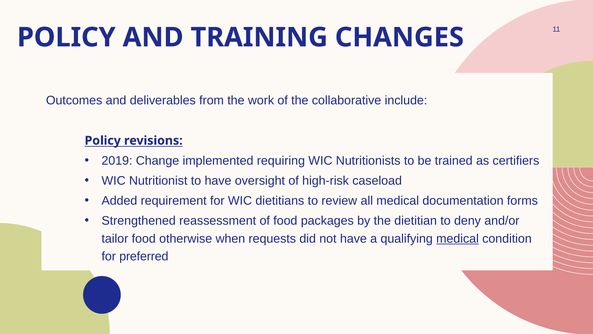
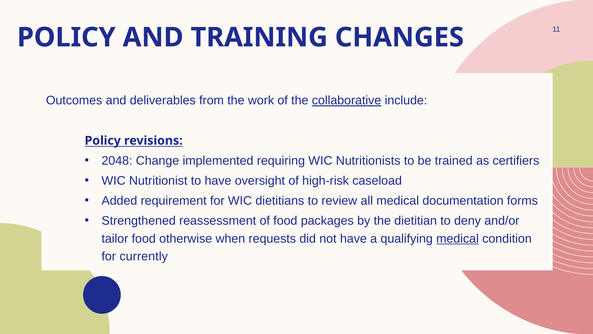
collaborative underline: none -> present (347, 100)
2019: 2019 -> 2048 (117, 160)
preferred: preferred -> currently (144, 256)
